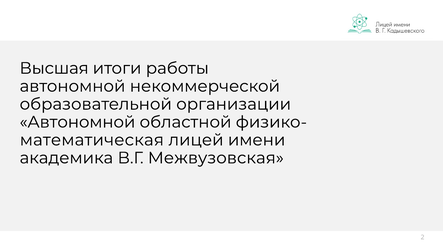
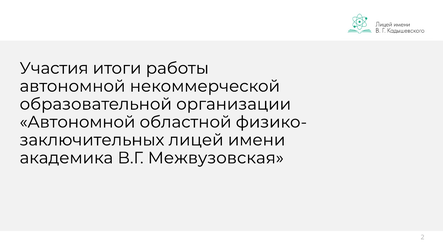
Высшая: Высшая -> Участия (54, 68)
математическая: математическая -> заключительных (92, 140)
